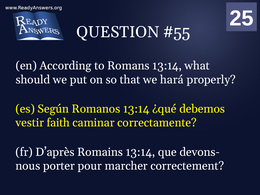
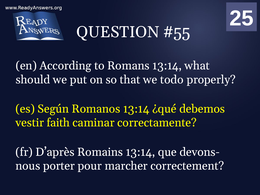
hará: hará -> todo (172, 80)
